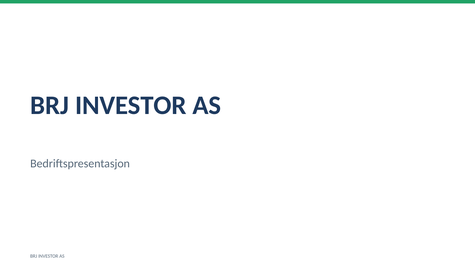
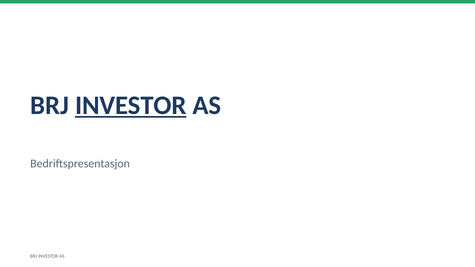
INVESTOR underline: none -> present (131, 105)
